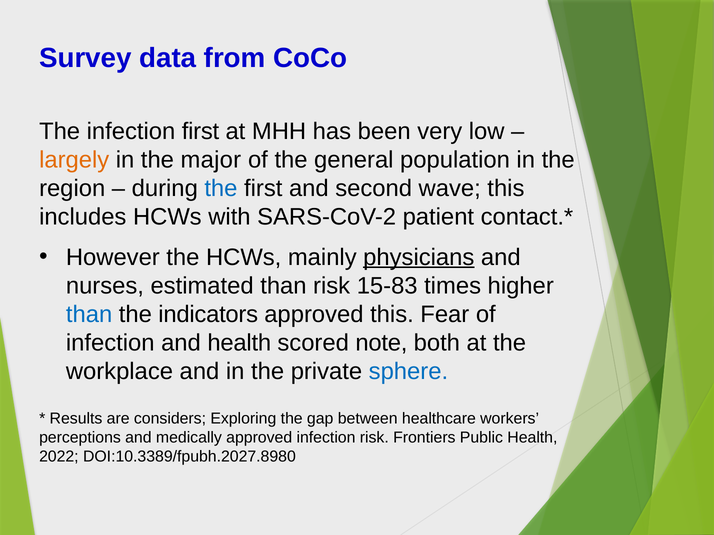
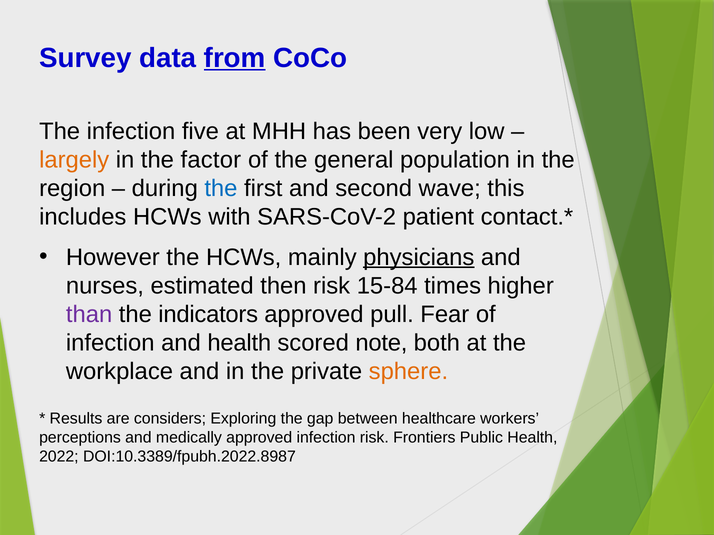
from underline: none -> present (235, 58)
infection first: first -> five (200, 131)
major: major -> factor (211, 160)
estimated than: than -> then (283, 286)
15-83: 15-83 -> 15-84 (387, 286)
than colour: blue -> purple (89, 315)
approved this: this -> pull (392, 315)
sphere colour: blue -> orange (408, 372)
DOI:10.3389/fpubh.2027.8980: DOI:10.3389/fpubh.2027.8980 -> DOI:10.3389/fpubh.2022.8987 (189, 457)
